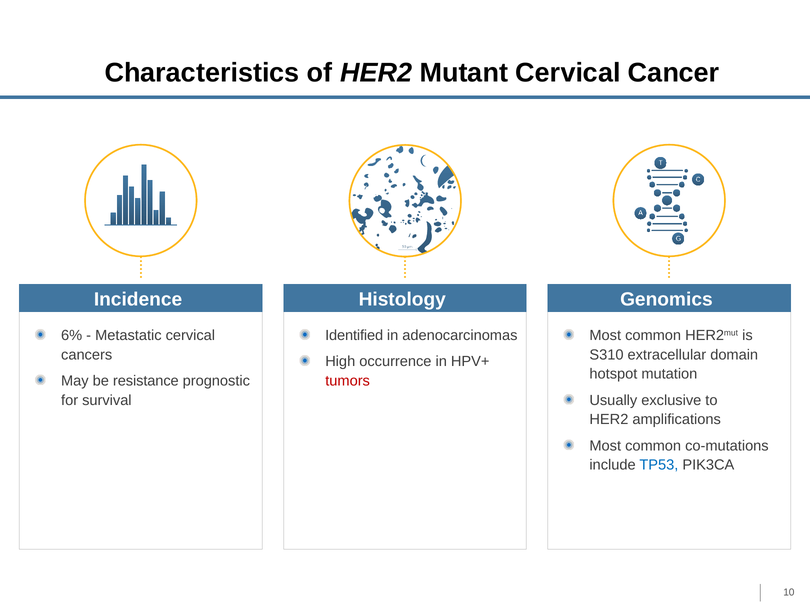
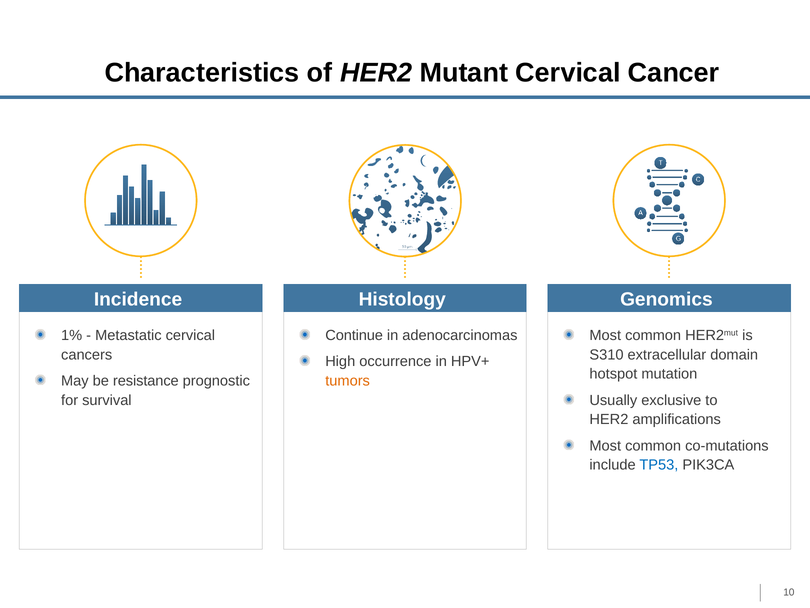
6%: 6% -> 1% (72, 335)
Identified: Identified -> Continue (354, 335)
tumors colour: red -> orange (348, 381)
